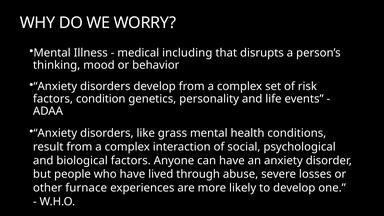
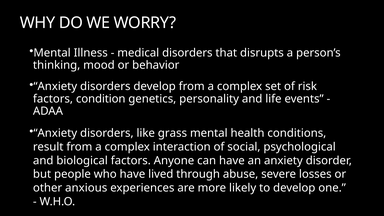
medical including: including -> disorders (187, 53)
furnace: furnace -> anxious (86, 188)
